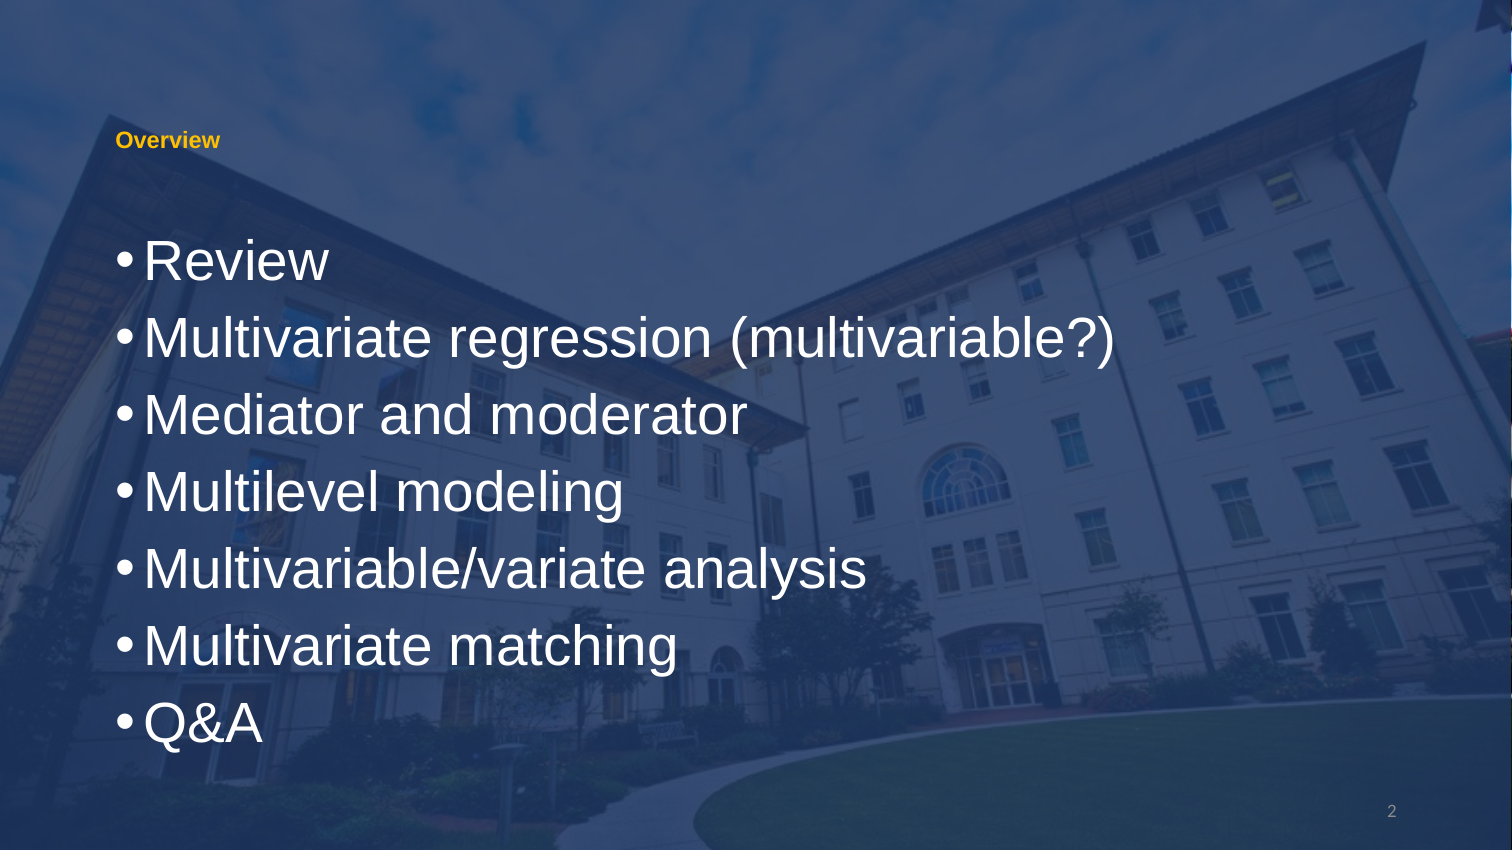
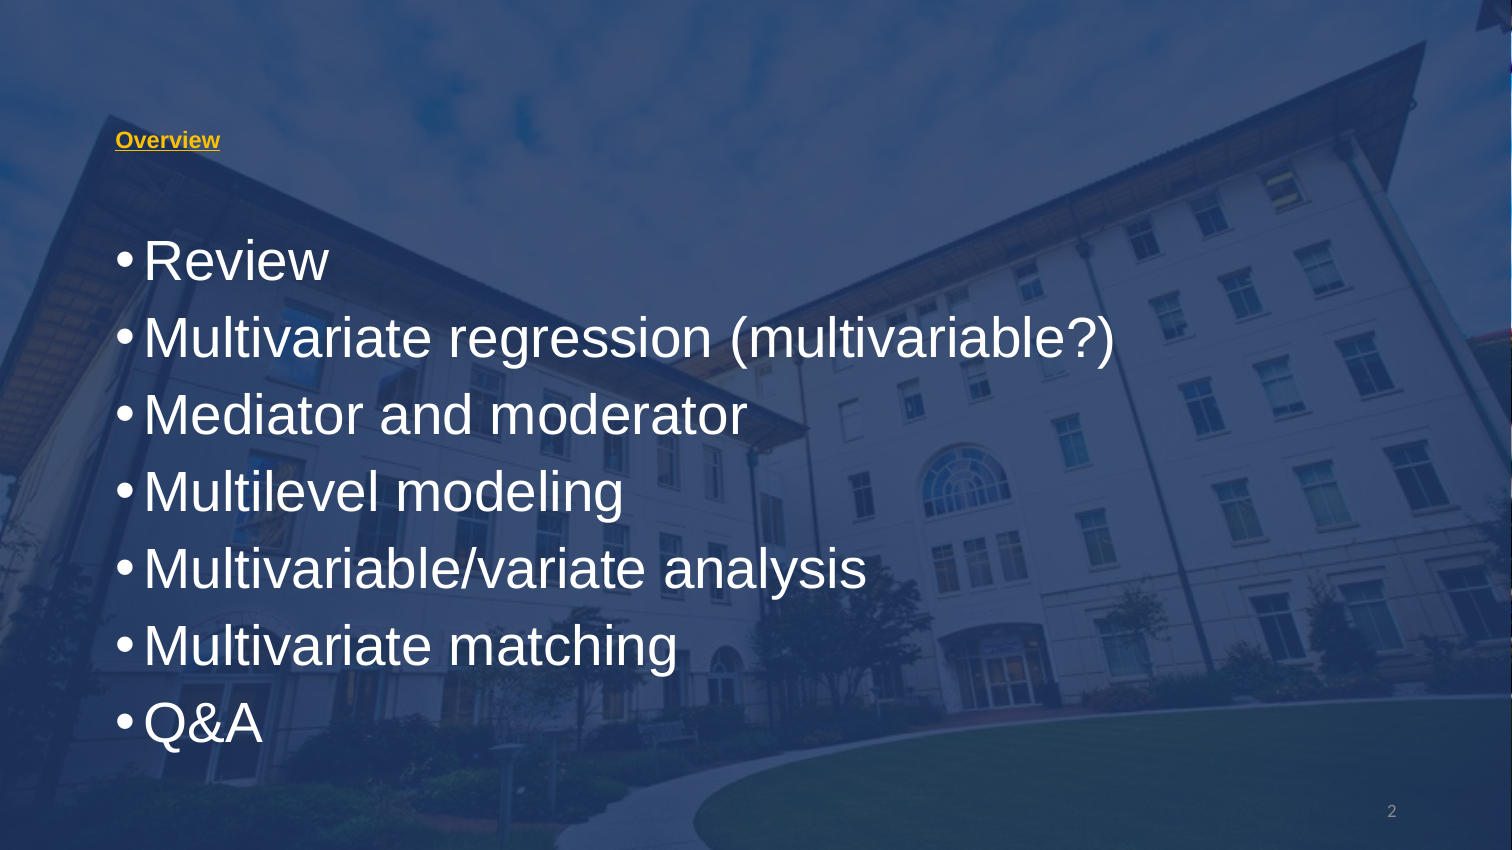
Overview underline: none -> present (168, 140)
